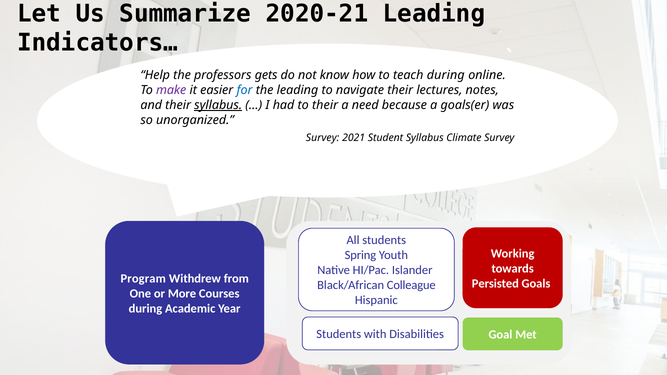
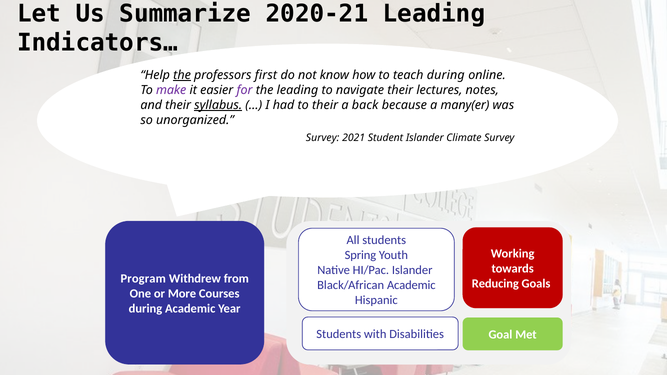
the underline: none -> present (182, 75)
gets: gets -> first (266, 75)
for colour: blue -> purple (245, 90)
need: need -> back (365, 105)
goals(er: goals(er -> many(er (465, 105)
Student Syllabus: Syllabus -> Islander (425, 138)
Persisted: Persisted -> Reducing (495, 284)
Black/African Colleague: Colleague -> Academic (411, 286)
